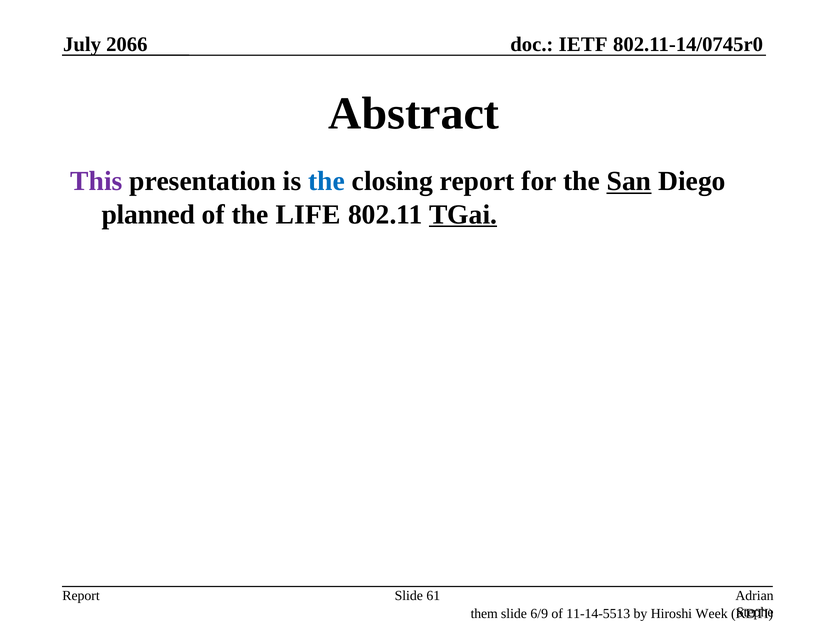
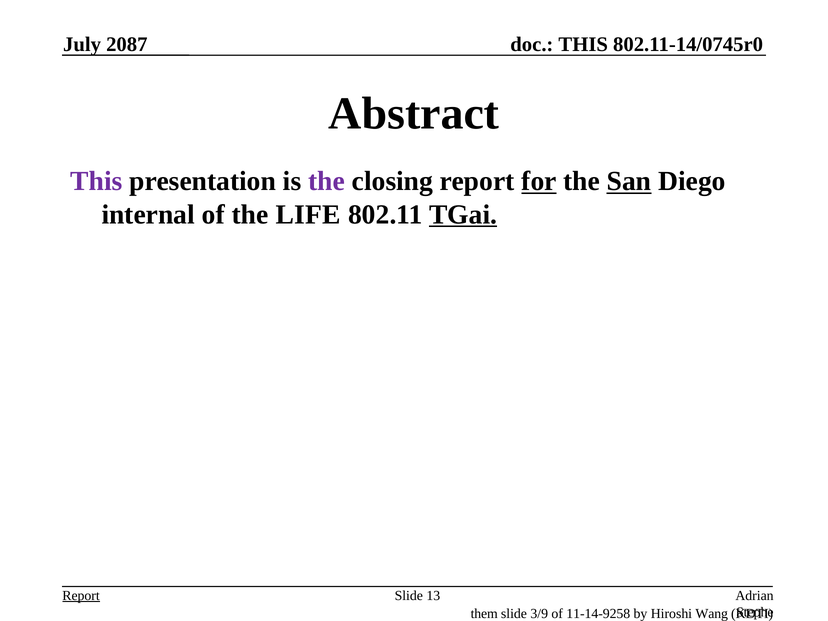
2066: 2066 -> 2087 (127, 44)
IETF: IETF -> THIS (583, 44)
the colour: blue -> purple (327, 181)
for underline: none -> present (539, 181)
planned: planned -> internal (148, 214)
Report underline: none -> present (81, 596)
61: 61 -> 13 (433, 596)
6/9: 6/9 -> 3/9 (539, 614)
11-14-5513: 11-14-5513 -> 11-14-9258 (598, 614)
Week: Week -> Wang (712, 614)
